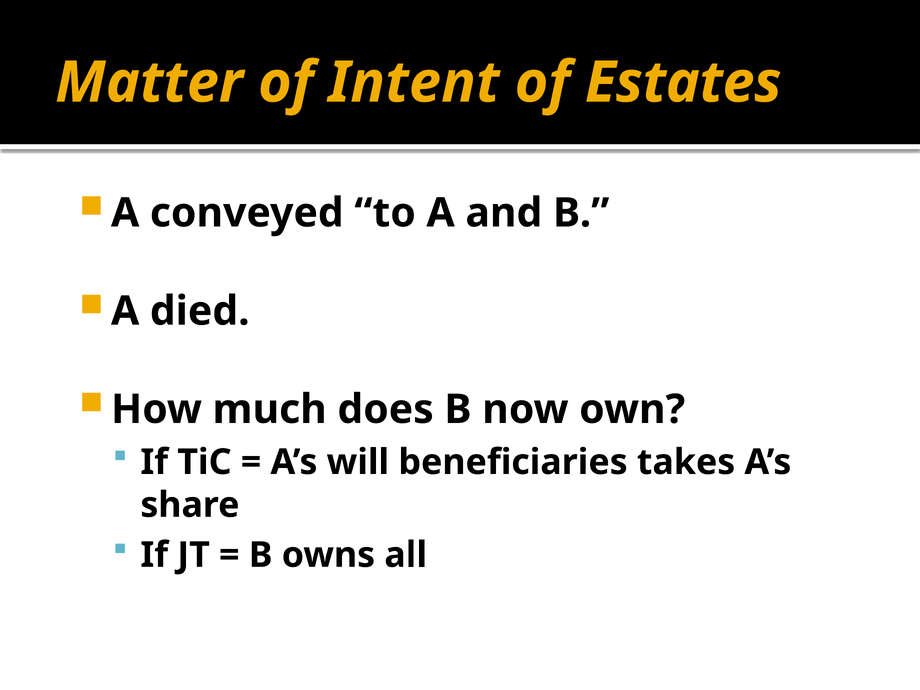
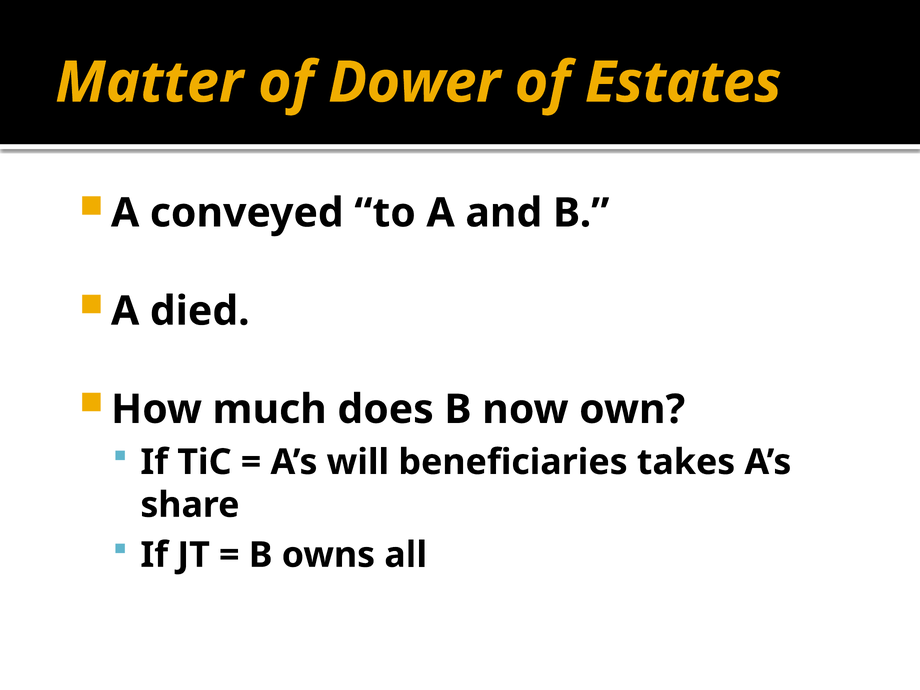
Intent: Intent -> Dower (414, 83)
